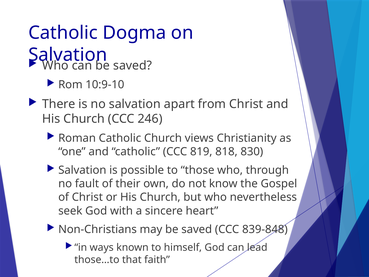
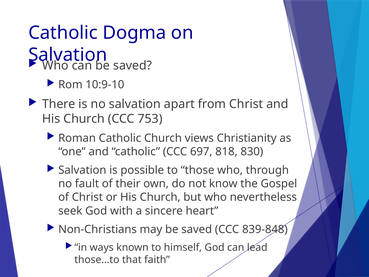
246: 246 -> 753 (150, 119)
819: 819 -> 697 (201, 151)
